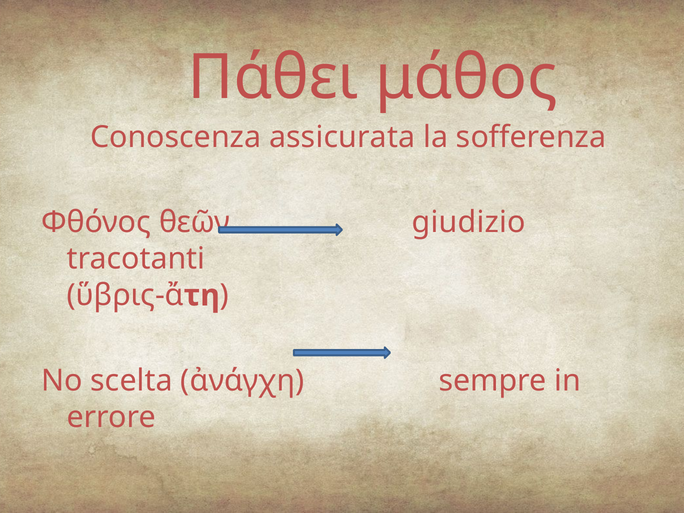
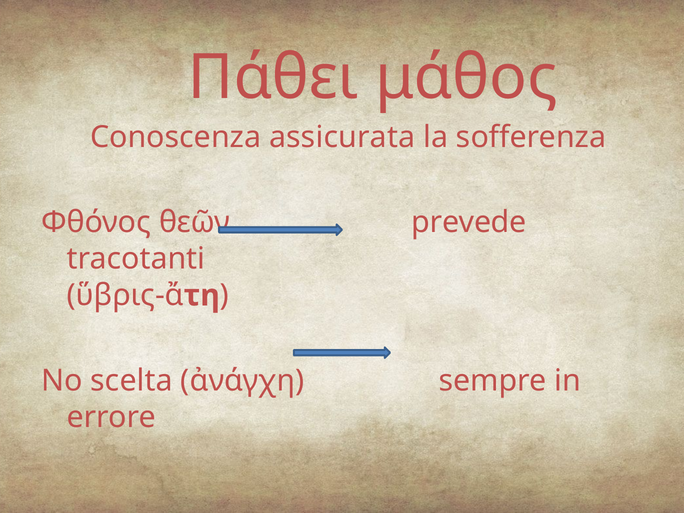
giudizio: giudizio -> prevede (469, 222)
